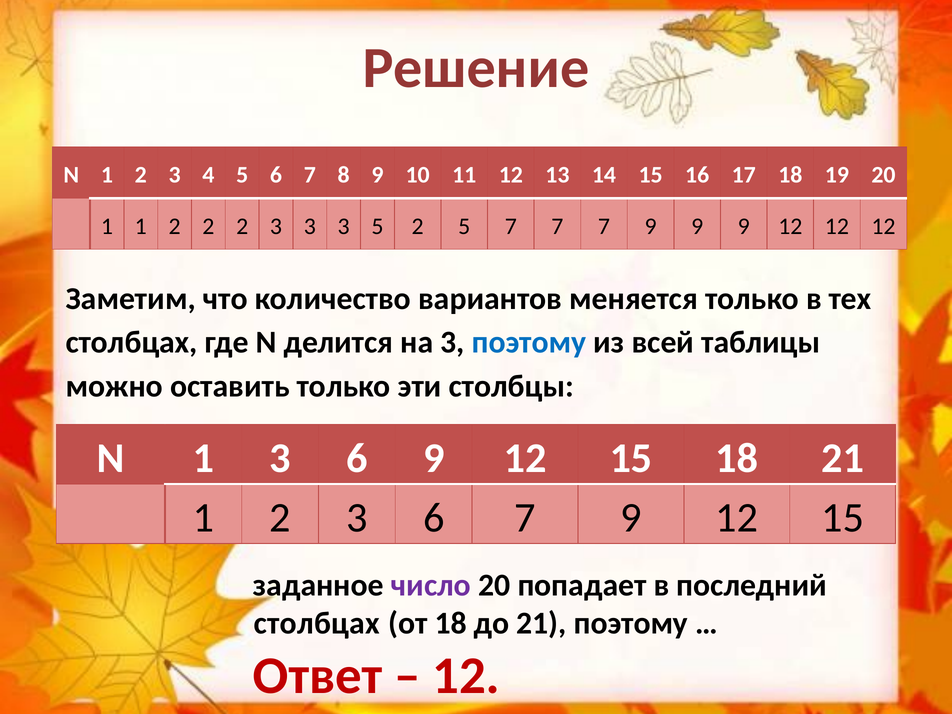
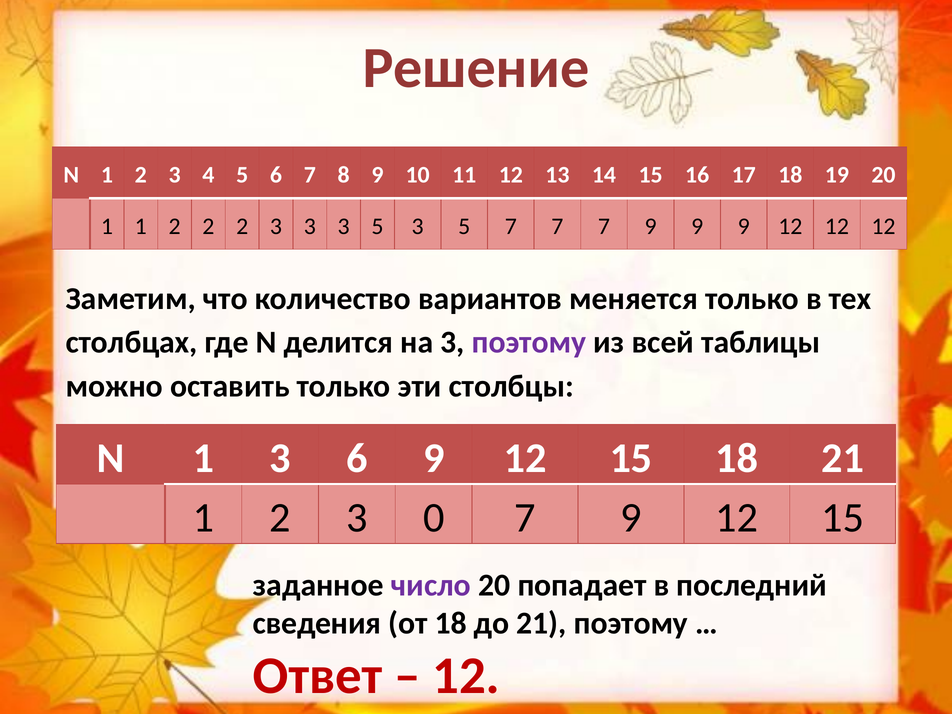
5 2: 2 -> 3 (418, 226)
поэтому colour: blue -> purple (529, 342)
2 3 6: 6 -> 0 (434, 518)
столбцах: столбцах -> сведения (317, 623)
